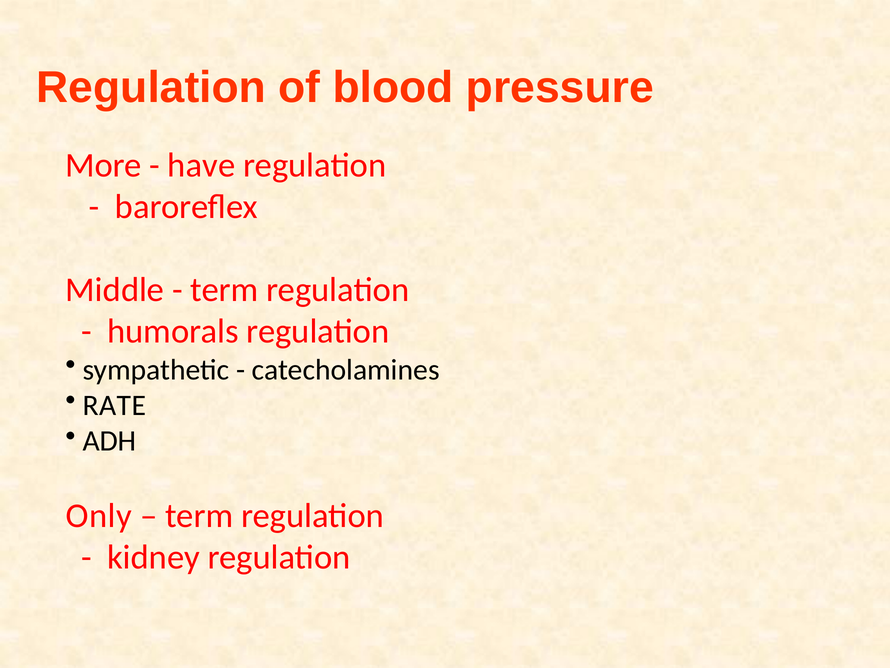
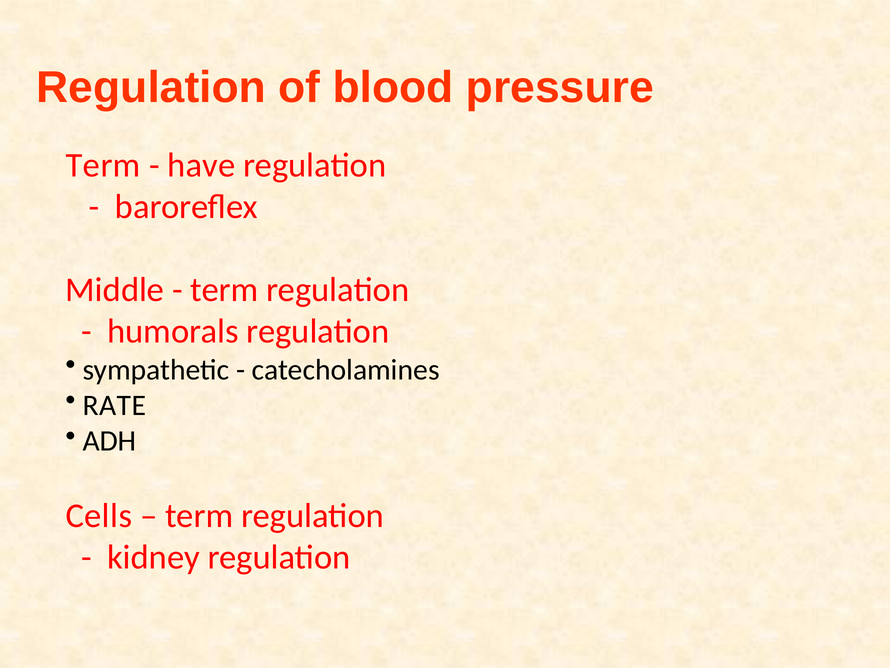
More: More -> Term (103, 165)
Only: Only -> Cells (99, 515)
